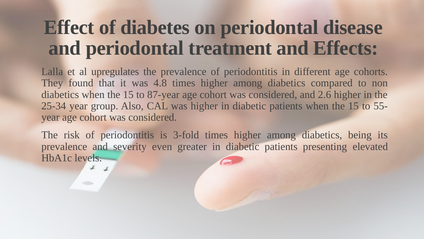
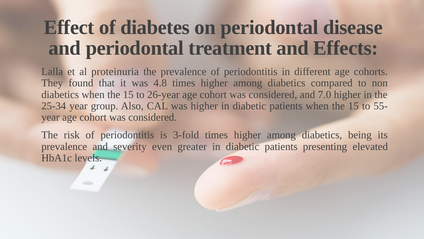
upregulates: upregulates -> proteinuria (115, 71)
87-year: 87-year -> 26-year (163, 94)
2.6: 2.6 -> 7.0 (325, 94)
